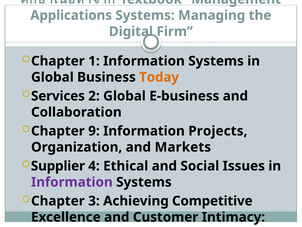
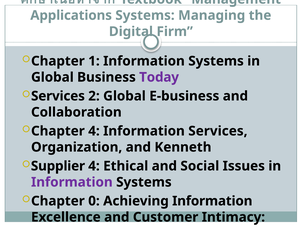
Today colour: orange -> purple (159, 77)
Chapter 9: 9 -> 4 (94, 131)
Information Projects: Projects -> Services (218, 131)
Markets: Markets -> Kenneth (183, 147)
3: 3 -> 0 (94, 201)
Achieving Competitive: Competitive -> Information (212, 201)
